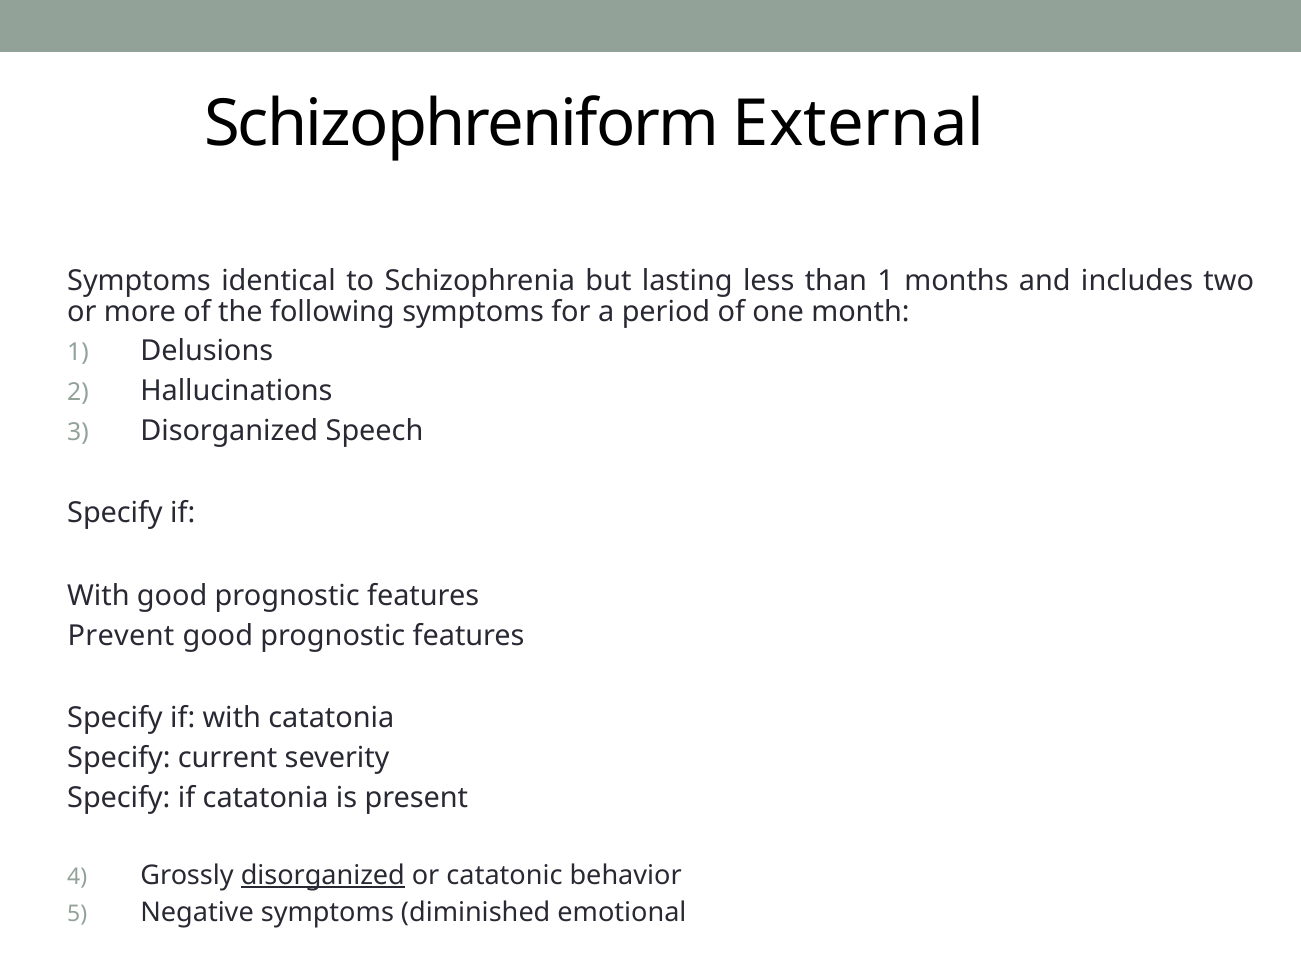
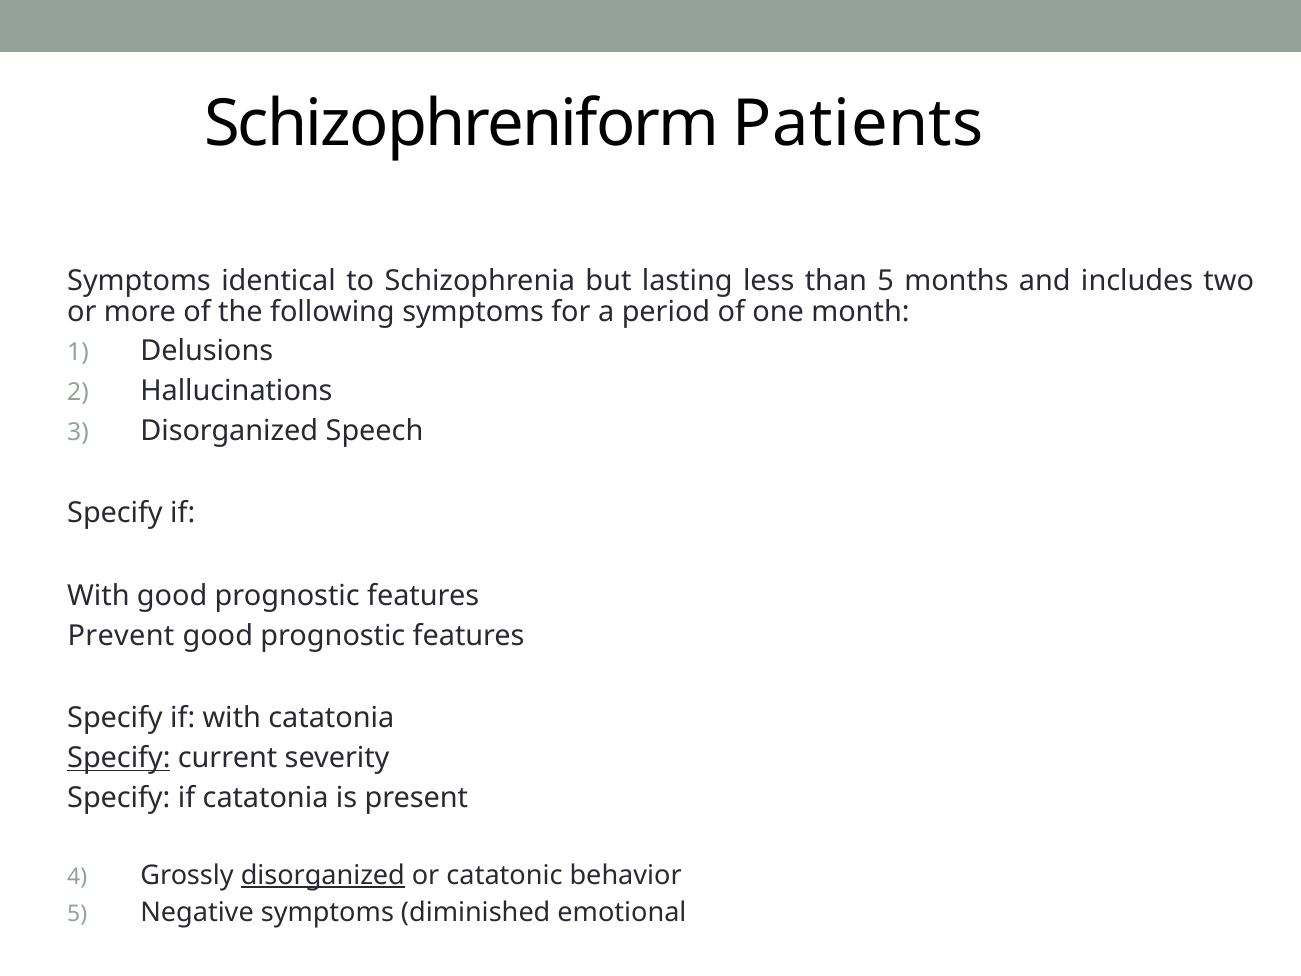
External: External -> Patients (859, 124)
than 1: 1 -> 5 (886, 281)
Specify underline: none -> present (119, 758)
